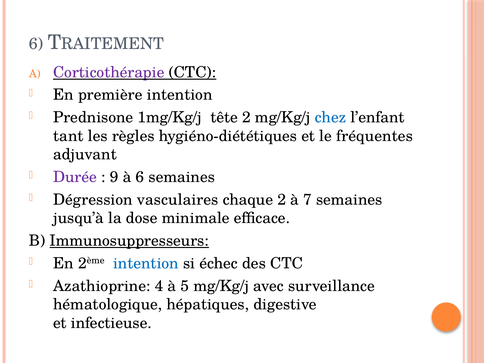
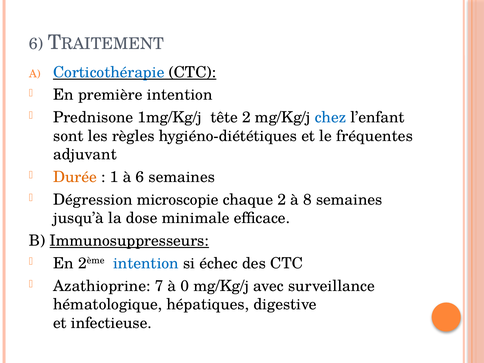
Corticothérapie colour: purple -> blue (109, 72)
tant: tant -> sont (68, 136)
Durée colour: purple -> orange (75, 177)
9: 9 -> 1 (114, 177)
vasculaires: vasculaires -> microscopie (178, 200)
7: 7 -> 8 (307, 200)
4: 4 -> 7 (159, 286)
5: 5 -> 0 (185, 286)
